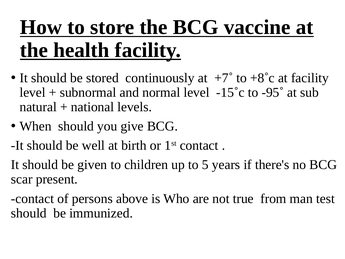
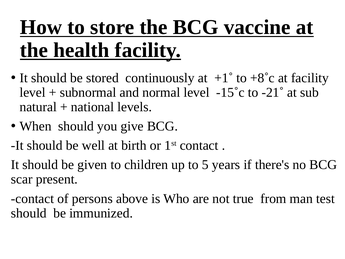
+7˚: +7˚ -> +1˚ (224, 78)
-95˚: -95˚ -> -21˚ (273, 92)
